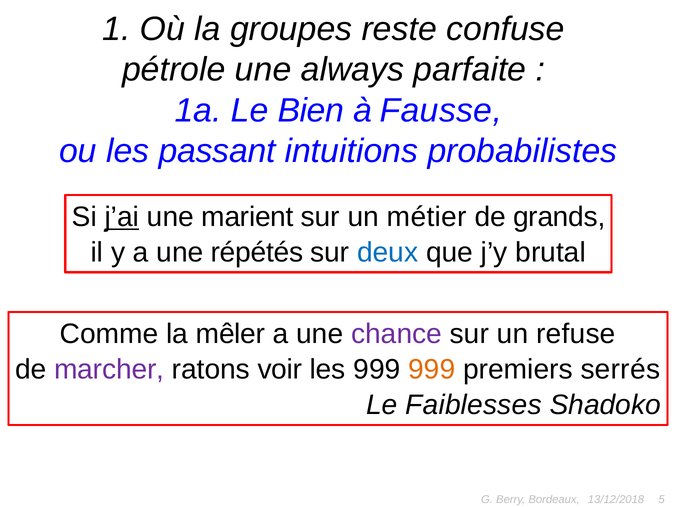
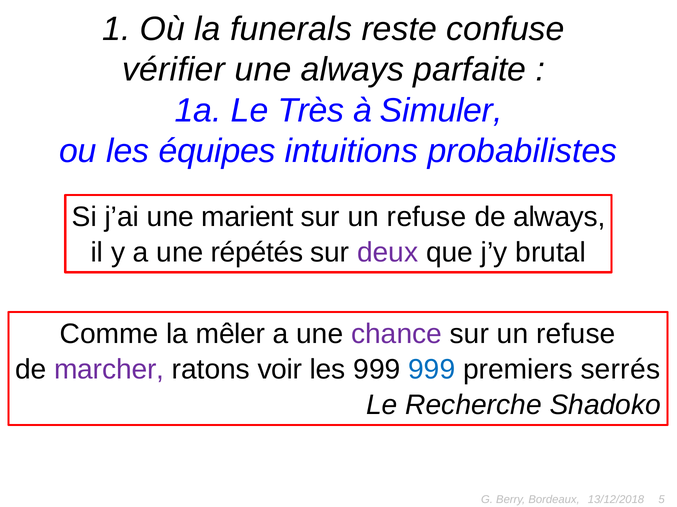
groupes: groupes -> funerals (291, 29)
pétrole: pétrole -> vérifier (174, 70)
Bien: Bien -> Très (311, 111)
Fausse: Fausse -> Simuler (441, 111)
passant: passant -> équipes (217, 151)
j’ai underline: present -> none (122, 217)
métier: métier -> refuse (427, 217)
de grands: grands -> always (559, 217)
deux colour: blue -> purple (388, 253)
999 colour: orange -> blue (432, 370)
Faiblesses: Faiblesses -> Recherche (474, 406)
